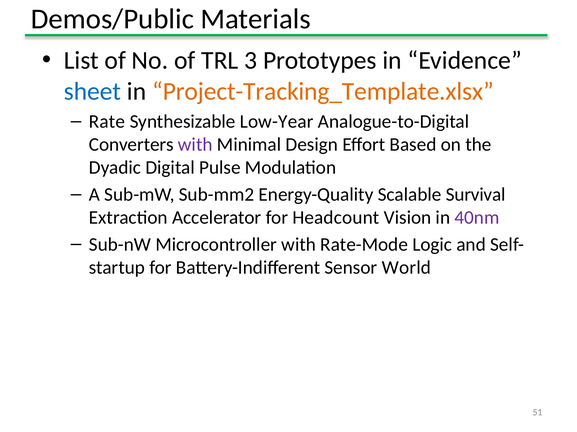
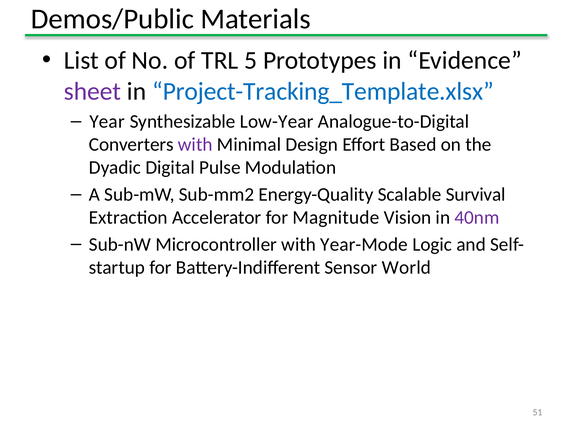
3: 3 -> 5 (251, 61)
sheet colour: blue -> purple (92, 91)
Project-Tracking_Template.xlsx colour: orange -> blue (323, 91)
Rate: Rate -> Year (107, 122)
Headcount: Headcount -> Magnitude (336, 218)
Rate-Mode: Rate-Mode -> Year-Mode (364, 245)
